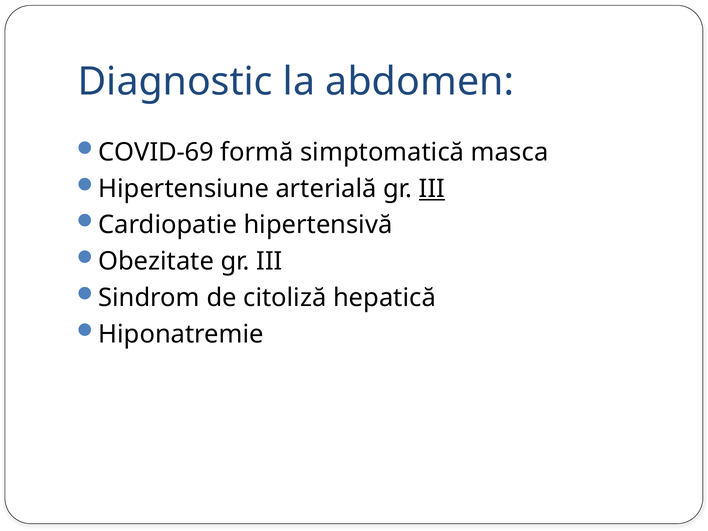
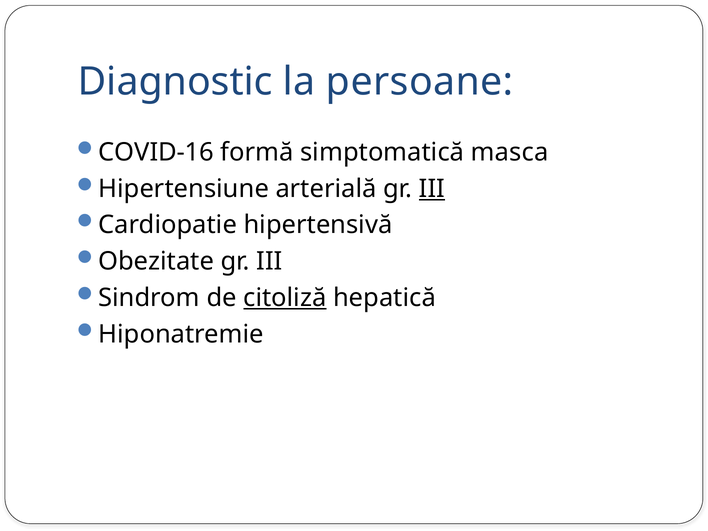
abdomen: abdomen -> persoane (420, 82)
COVID-69: COVID-69 -> COVID-16 (156, 152)
citoliză underline: none -> present (285, 298)
